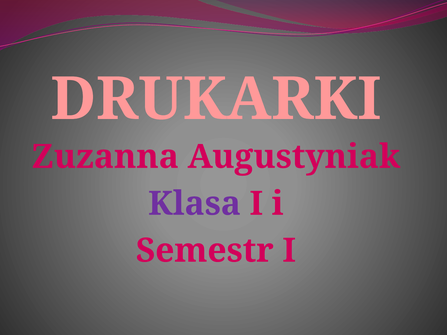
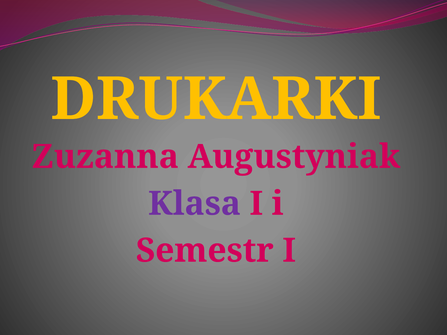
DRUKARKI colour: pink -> yellow (216, 99)
